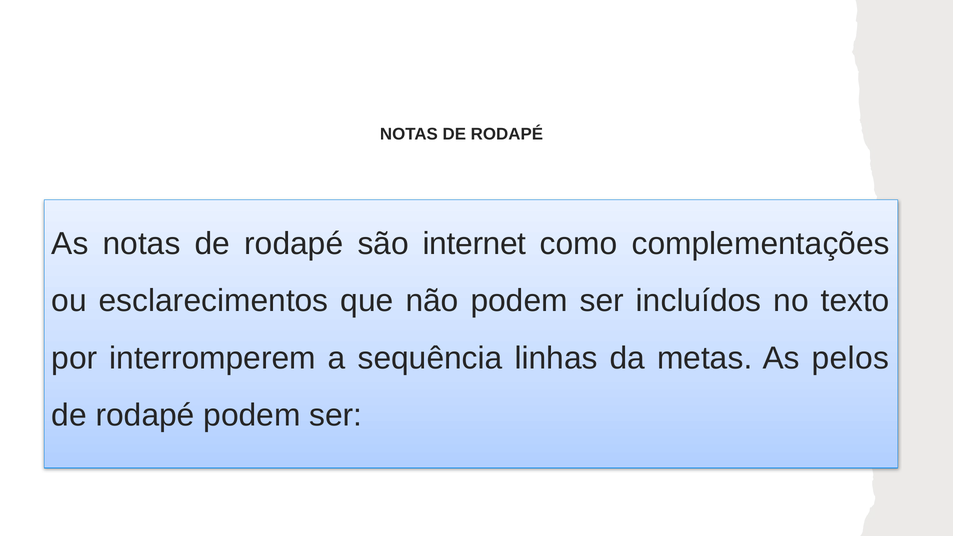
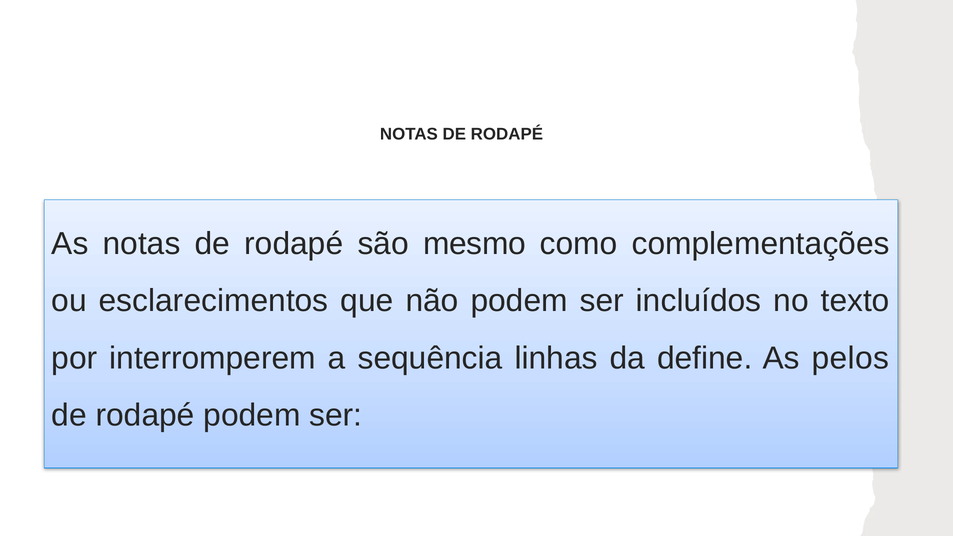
internet: internet -> mesmo (474, 244)
metas: metas -> define (705, 358)
